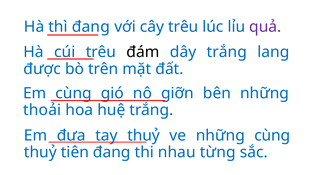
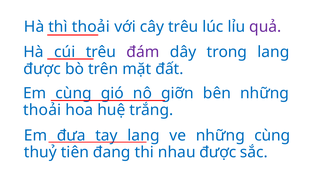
đang: đang -> thoải (91, 27)
đám colour: black -> purple (143, 52)
dây trắng: trắng -> trong (227, 52)
thuỷ: thuỷ -> lang (144, 136)
nhau từng: từng -> được (218, 153)
